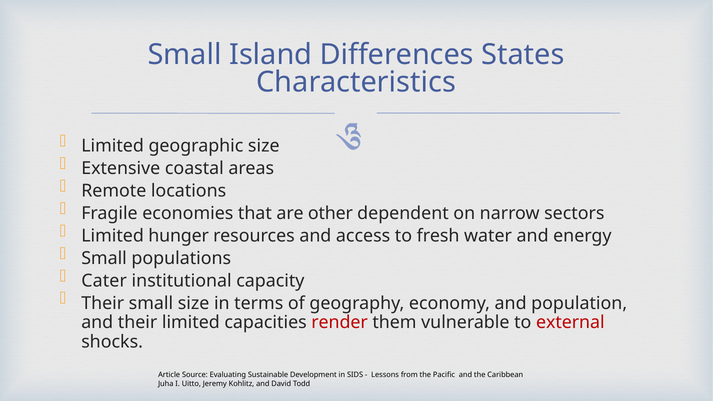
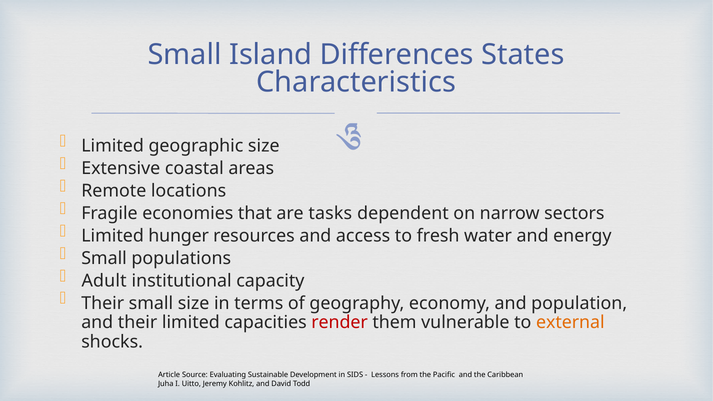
other: other -> tasks (330, 213)
Cater: Cater -> Adult (104, 281)
external colour: red -> orange (570, 322)
